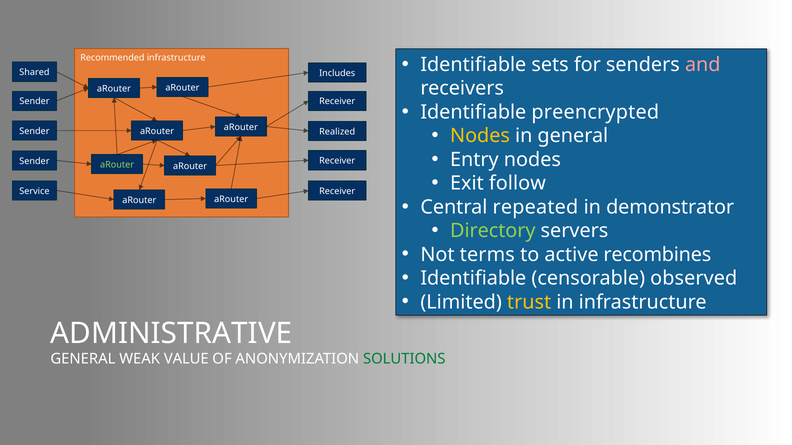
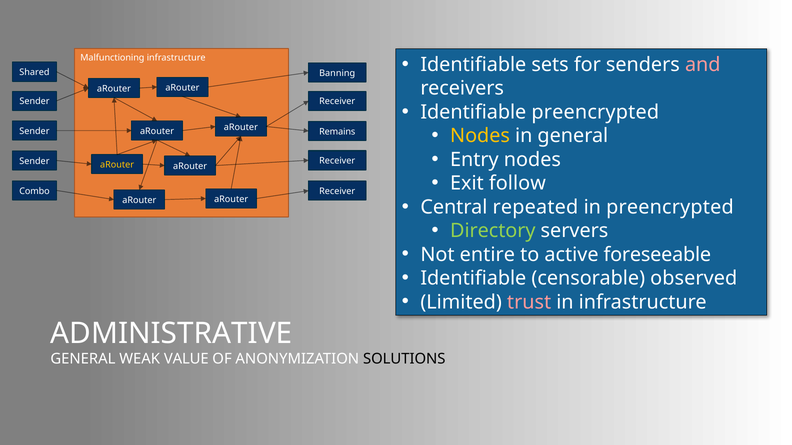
Recommended: Recommended -> Malfunctioning (112, 58)
Includes: Includes -> Banning (337, 73)
Realized: Realized -> Remains (337, 132)
aRouter colour: light green -> yellow (117, 165)
Service: Service -> Combo (34, 191)
in demonstrator: demonstrator -> preencrypted (670, 207)
terms: terms -> entire (487, 255)
recombines: recombines -> foreseeable (657, 255)
trust colour: yellow -> pink (529, 302)
SOLUTIONS colour: green -> black (404, 359)
